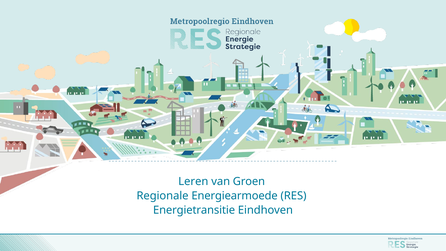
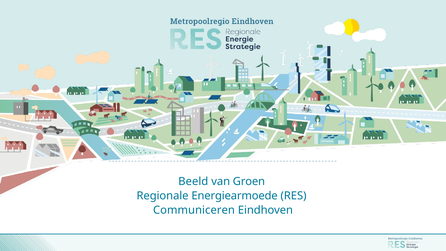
Leren: Leren -> Beeld (193, 181)
Energietransitie: Energietransitie -> Communiceren (194, 210)
